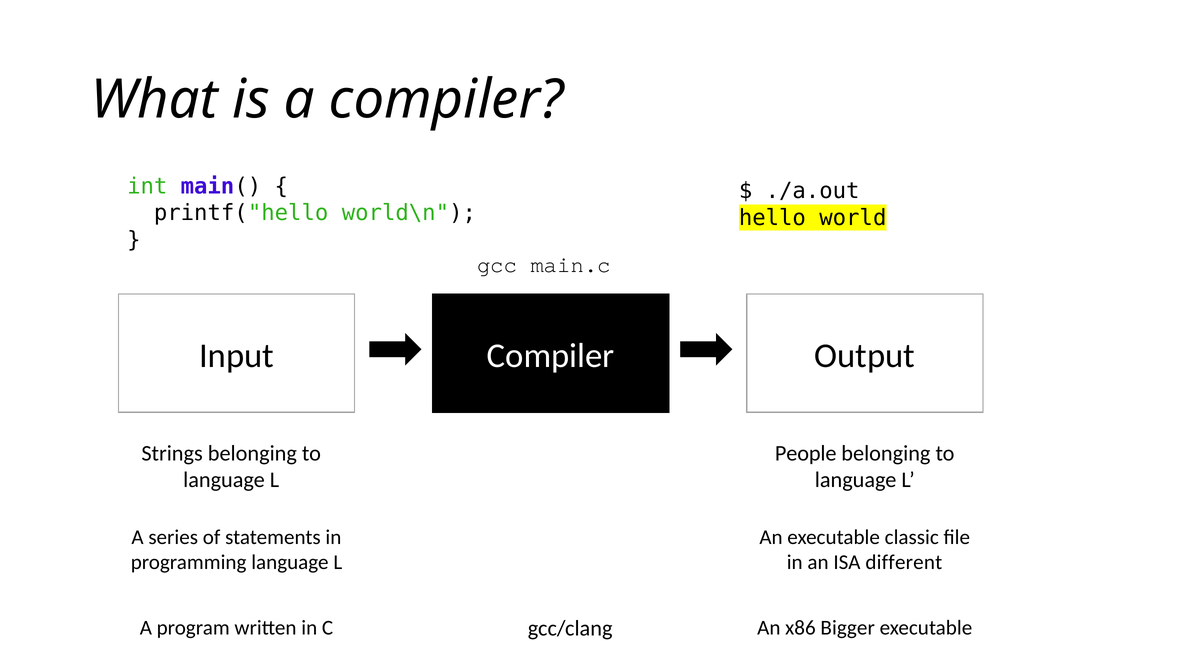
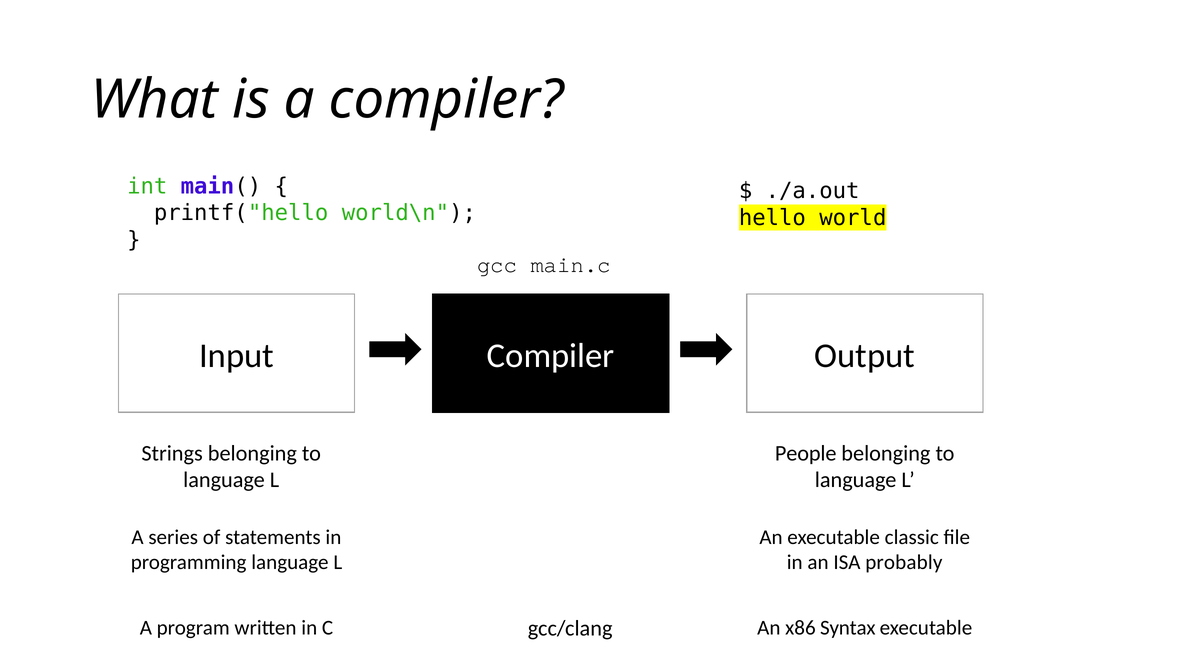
different: different -> probably (904, 562)
Bigger: Bigger -> Syntax (848, 627)
